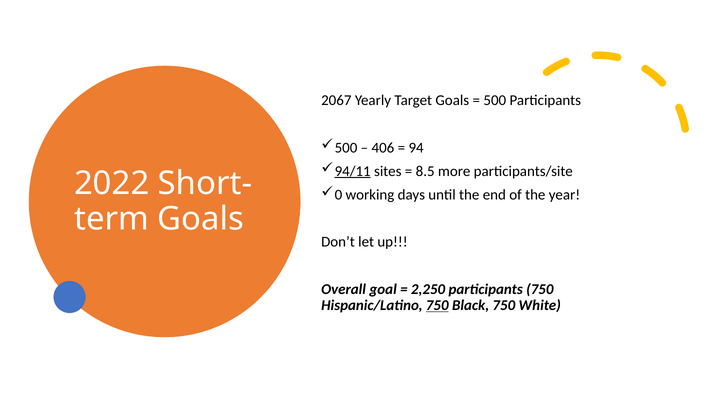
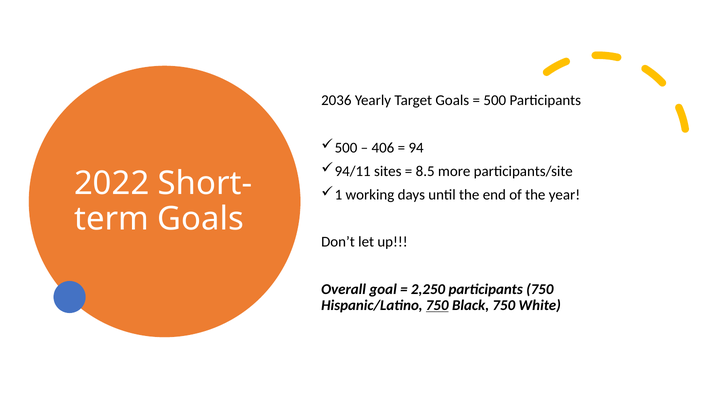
2067: 2067 -> 2036 (336, 100)
94/11 underline: present -> none (353, 171)
0: 0 -> 1 (338, 195)
